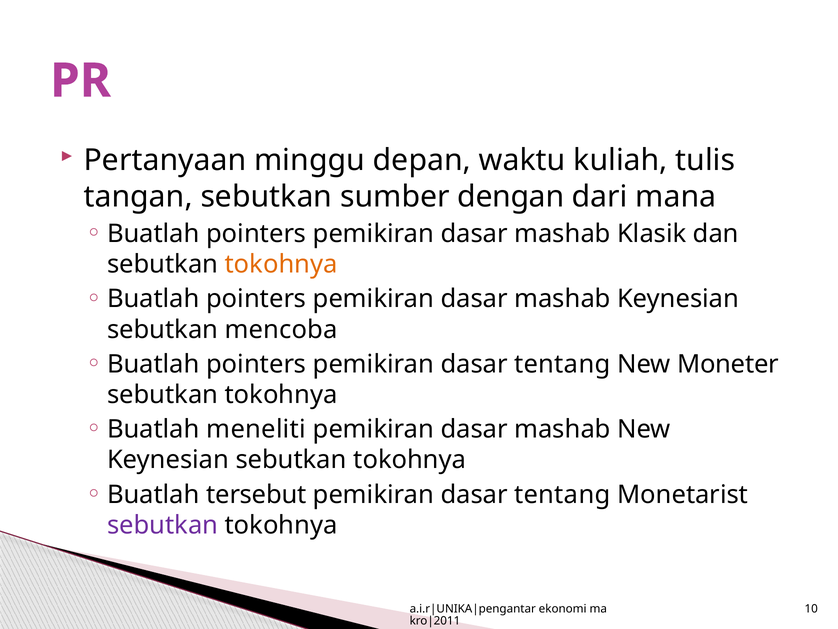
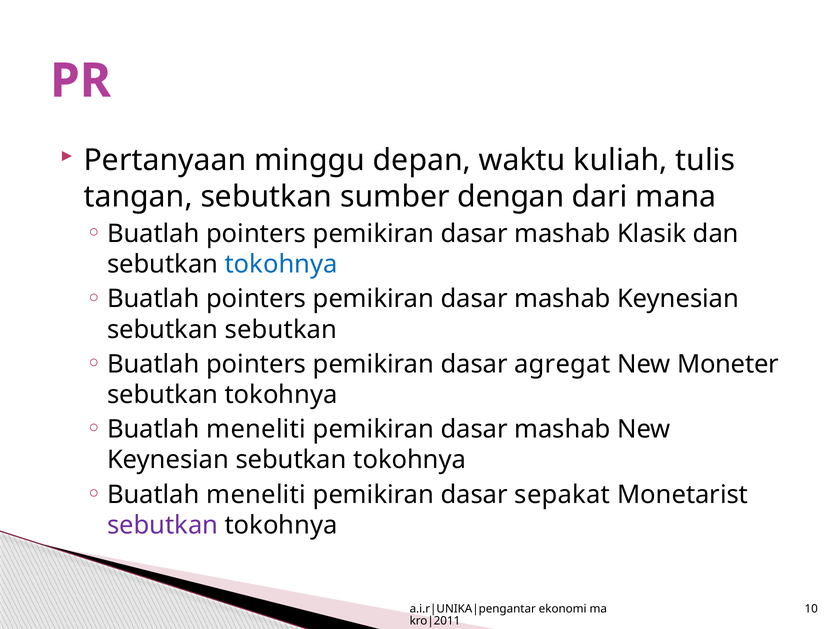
tokohnya colour: orange -> blue (281, 264)
sebutkan mencoba: mencoba -> sebutkan (281, 329)
pointers pemikiran dasar tentang: tentang -> agregat (562, 364)
tersebut: tersebut -> meneliti (256, 494)
tentang: tentang -> sepakat (562, 494)
